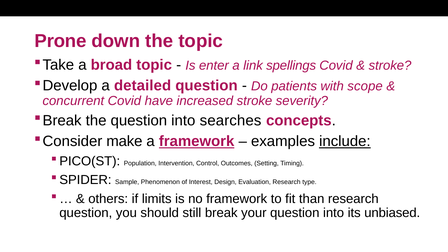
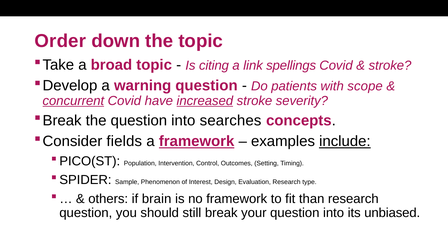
Prone: Prone -> Order (60, 41)
enter: enter -> citing (214, 65)
detailed: detailed -> warning (143, 86)
concurrent underline: none -> present (73, 101)
increased underline: none -> present (205, 101)
make: make -> fields (124, 141)
limits: limits -> brain (157, 199)
